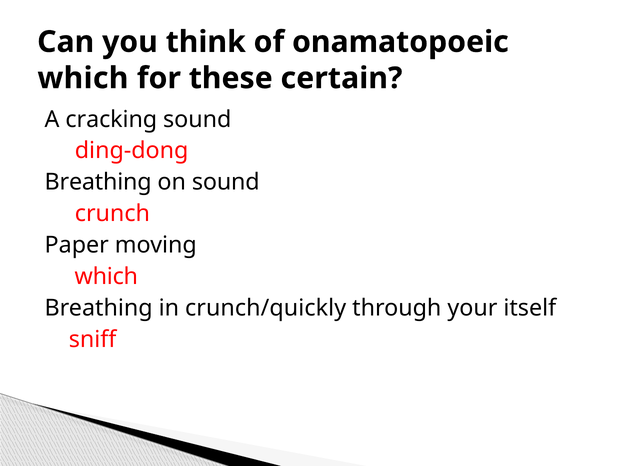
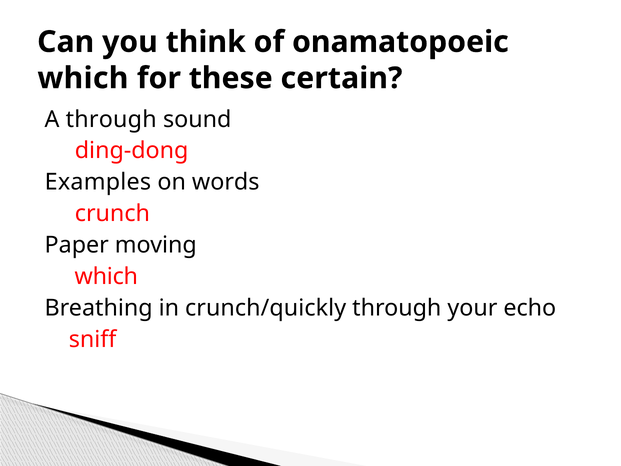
A cracking: cracking -> through (111, 119)
Breathing: Breathing -> Examples (98, 182)
on sound: sound -> words (226, 182)
itself: itself -> echo (530, 308)
